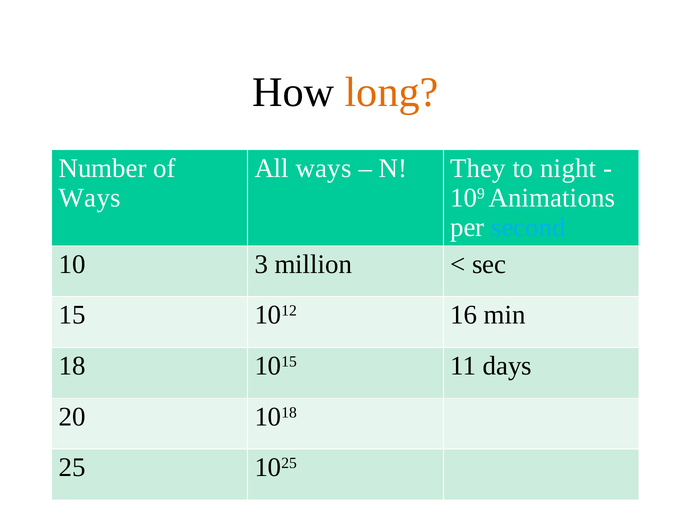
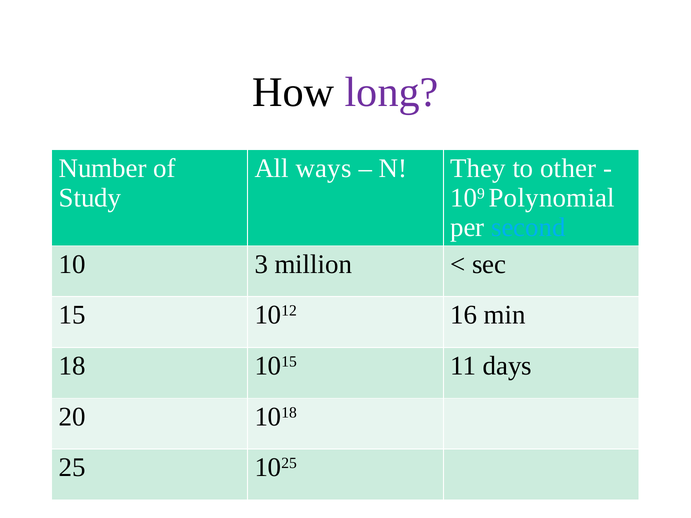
long colour: orange -> purple (392, 92)
night: night -> other (568, 168)
Ways: Ways -> Study (90, 198)
Animations: Animations -> Polynomial (552, 198)
